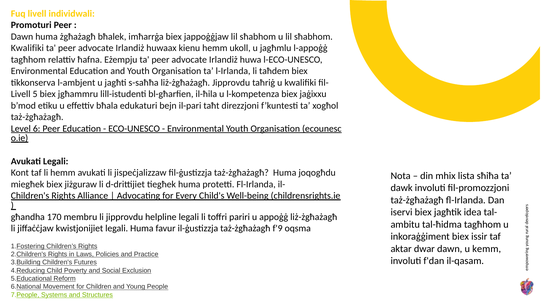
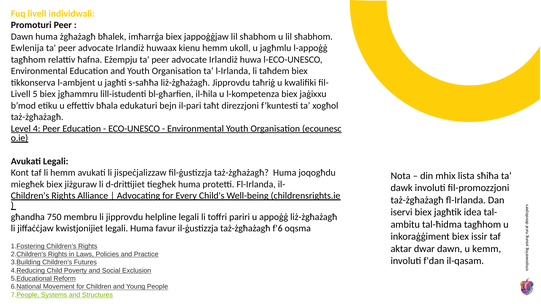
Kwalifiki: Kwalifiki -> Ewlenija (27, 48)
6: 6 -> 4 (37, 129)
170: 170 -> 750 (54, 217)
f'9: f'9 -> f'6 (278, 229)
